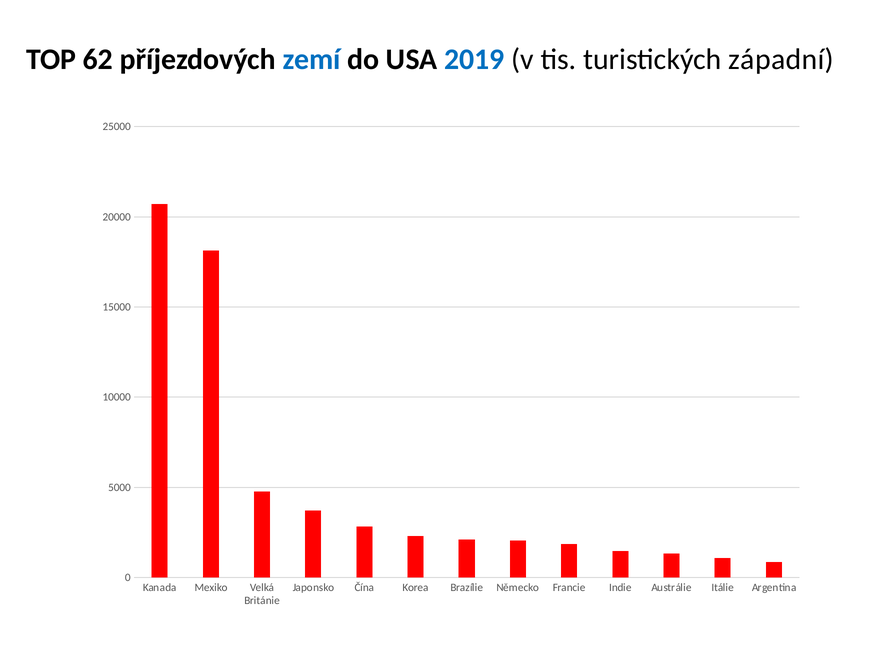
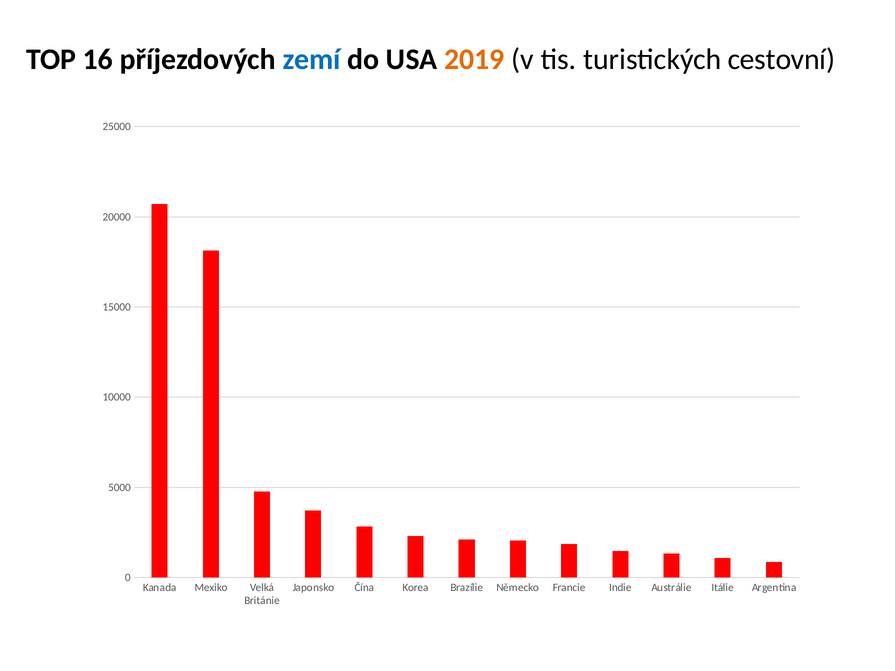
62: 62 -> 16 (98, 59)
2019 colour: blue -> orange (474, 59)
západní: západní -> cestovní (781, 59)
